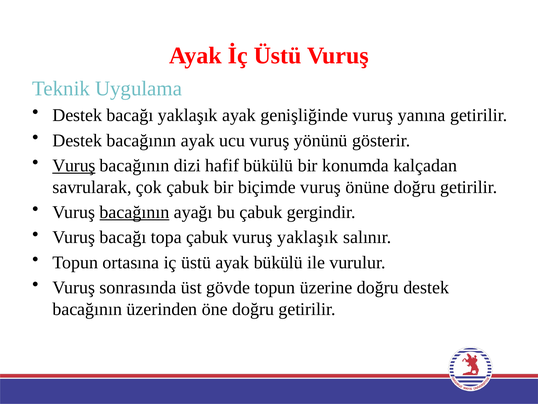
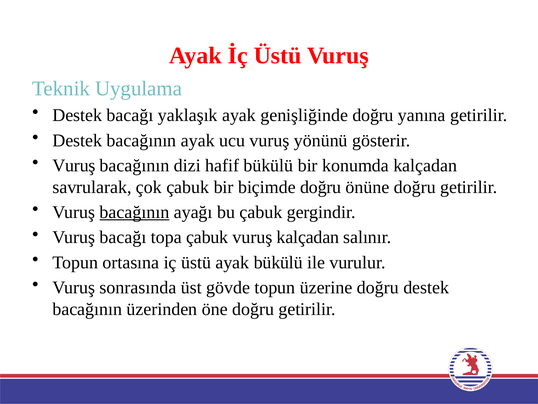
genişliğinde vuruş: vuruş -> doğru (373, 115)
Vuruş underline: present -> none (74, 165)
biçimde vuruş: vuruş -> doğru (321, 187)
vuruş yaklaşık: yaklaşık -> kalçadan (308, 237)
